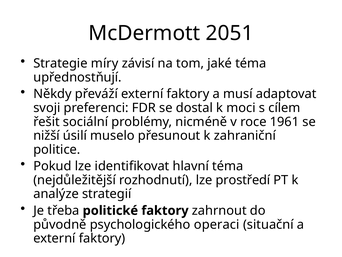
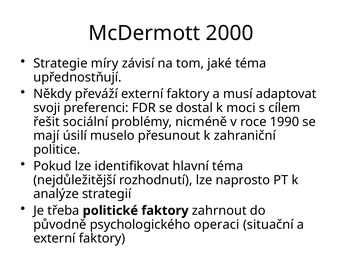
2051: 2051 -> 2000 (230, 33)
1961: 1961 -> 1990 (285, 122)
nižší: nižší -> mají (46, 135)
prostředí: prostředí -> naprosto (243, 180)
